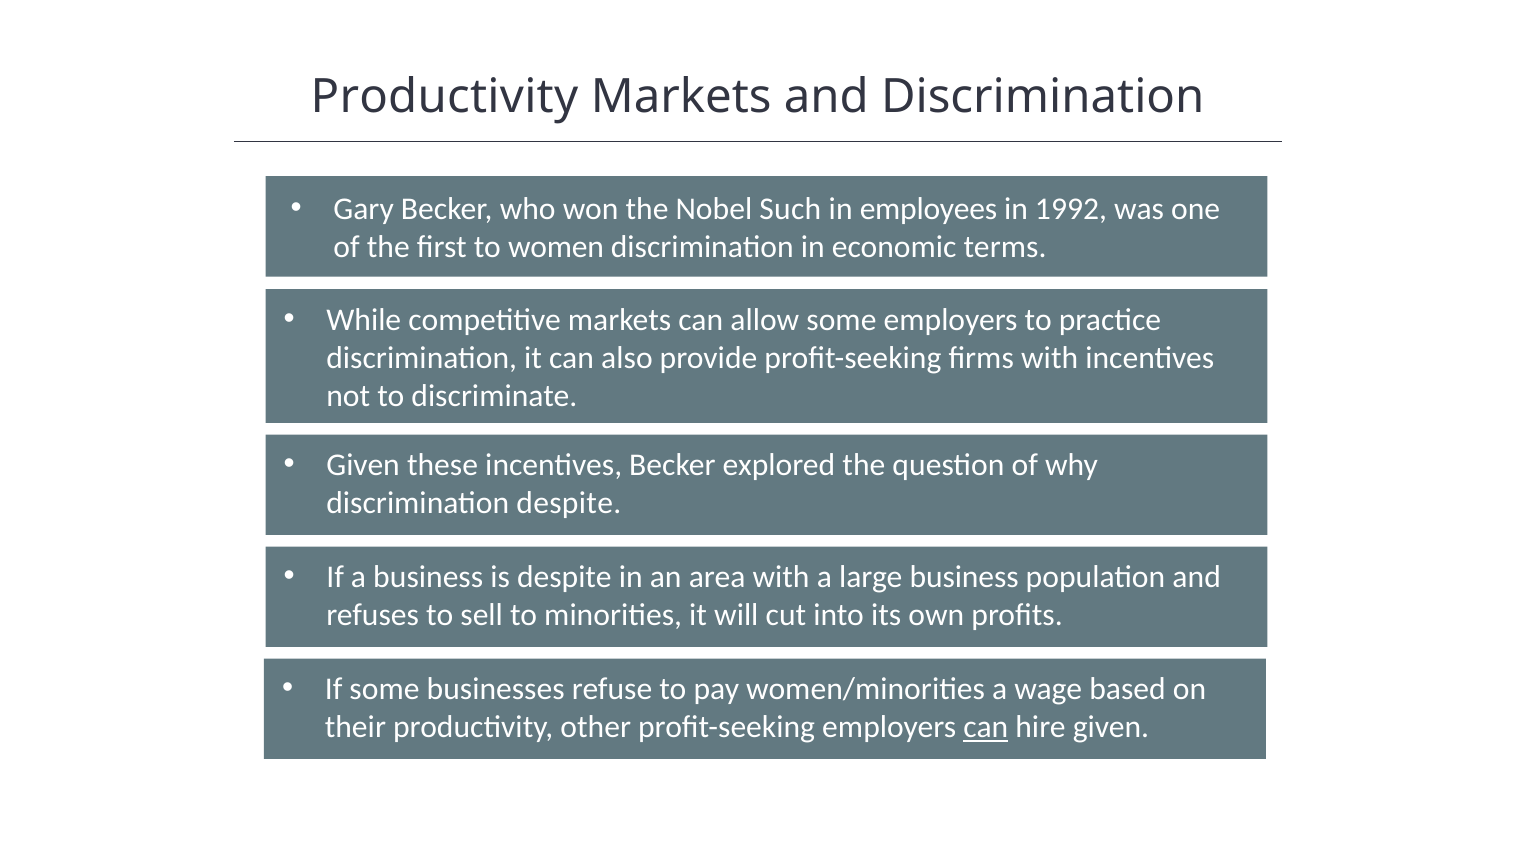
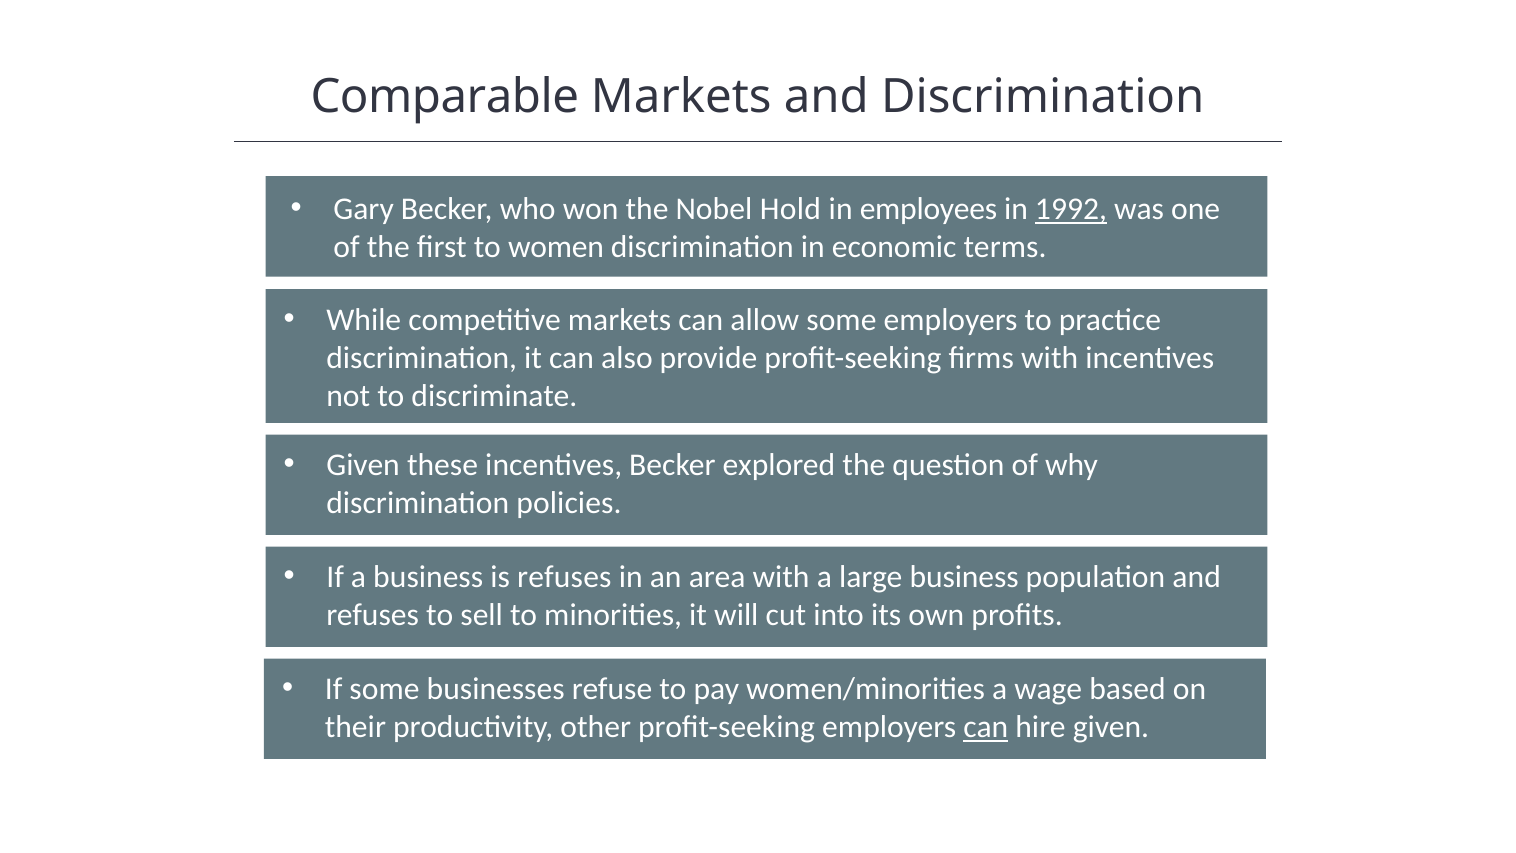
Productivity: Productivity -> Comparable (445, 97)
Such: Such -> Hold (790, 209)
1992 underline: none -> present (1071, 209)
discrimination despite: despite -> policies (569, 503)
is despite: despite -> refuses (564, 577)
